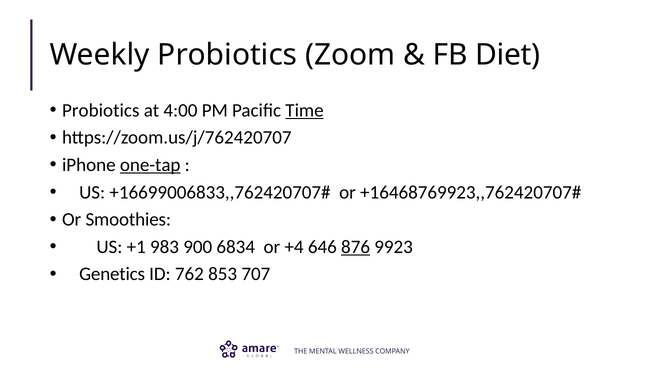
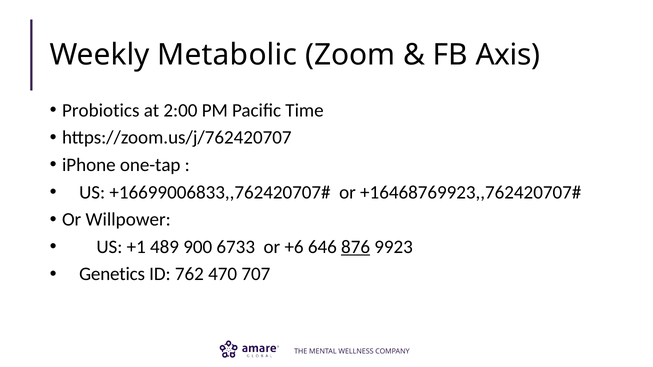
Weekly Probiotics: Probiotics -> Metabolic (227, 55)
Diet: Diet -> Axis (508, 55)
4:00: 4:00 -> 2:00 (180, 110)
Time underline: present -> none (305, 110)
one-tap underline: present -> none (150, 165)
Smoothies: Smoothies -> Willpower (128, 220)
983: 983 -> 489 (165, 247)
6834: 6834 -> 6733 (236, 247)
+4: +4 -> +6 (294, 247)
853: 853 -> 470 (223, 274)
